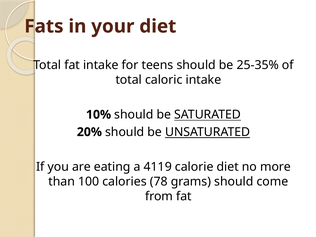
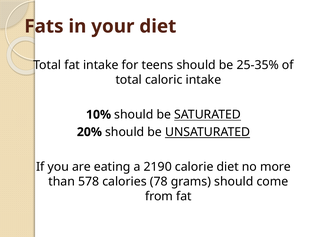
4119: 4119 -> 2190 (158, 167)
100: 100 -> 578 (89, 182)
